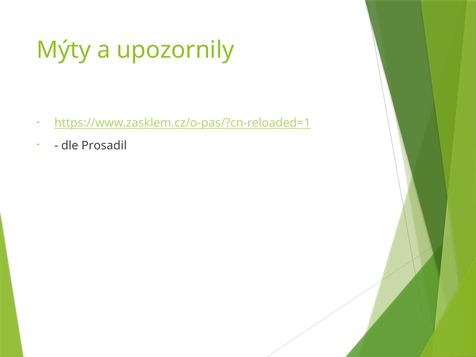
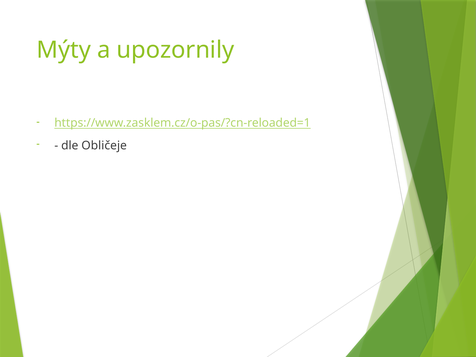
Prosadil: Prosadil -> Obličeje (104, 146)
